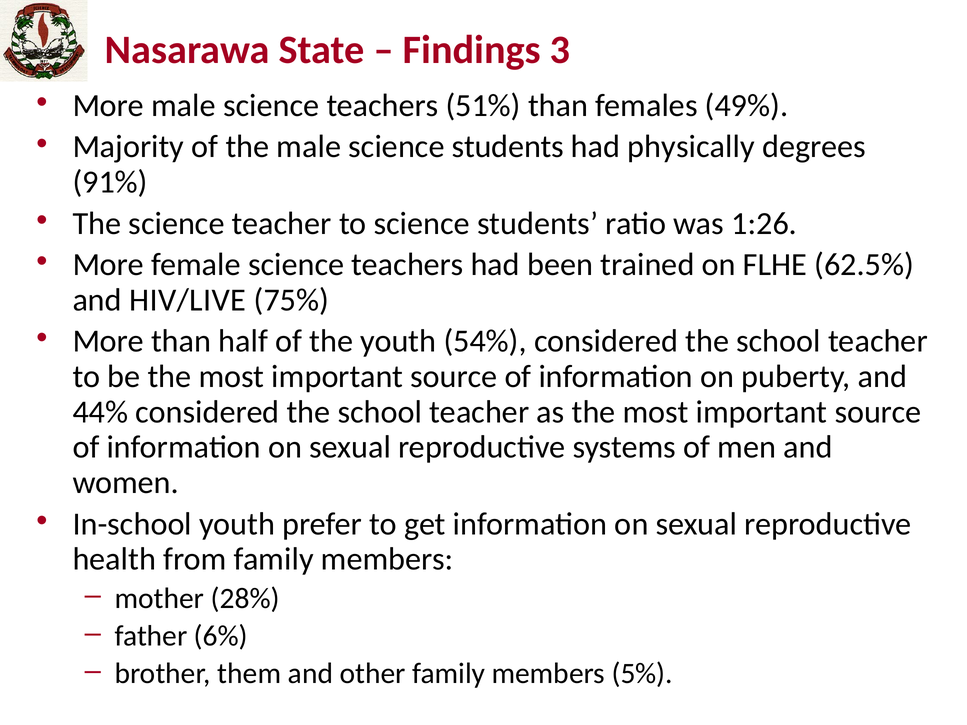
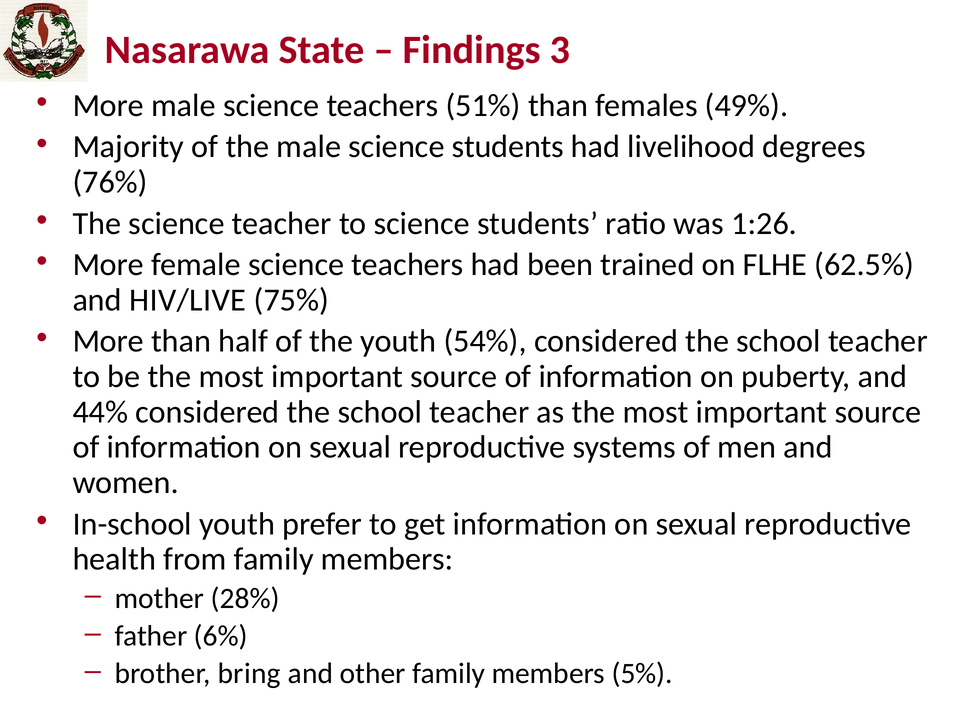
physically: physically -> livelihood (691, 147)
91%: 91% -> 76% (110, 182)
them: them -> bring (249, 674)
